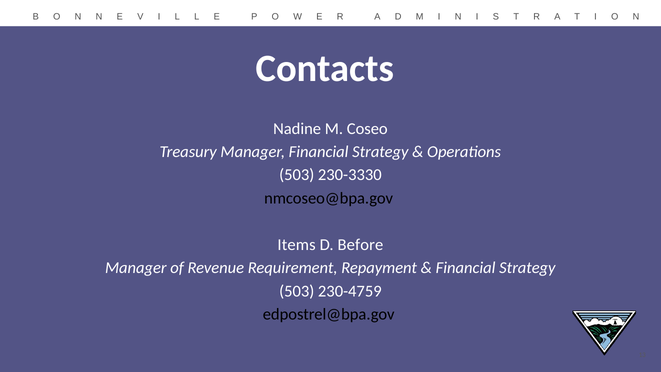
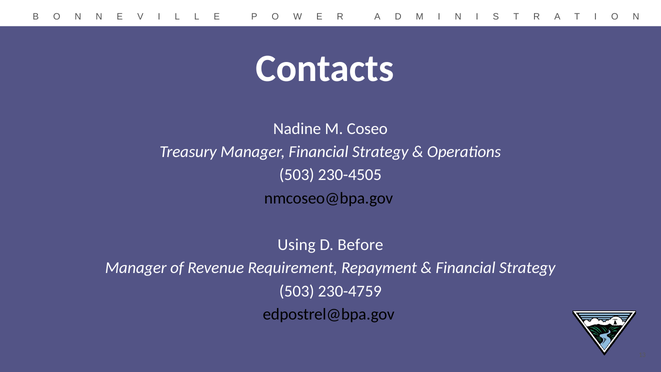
230-3330: 230-3330 -> 230-4505 (350, 175)
Items: Items -> Using (297, 245)
